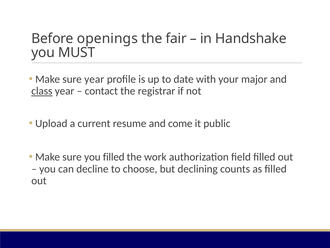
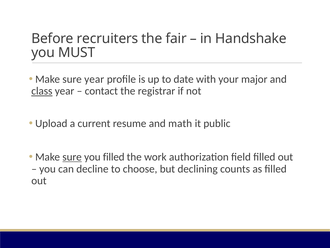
openings: openings -> recruiters (107, 39)
come: come -> math (180, 123)
sure underline: none -> present (72, 157)
